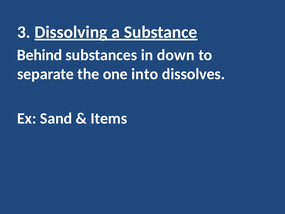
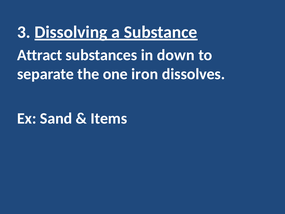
Behind: Behind -> Attract (40, 55)
into: into -> iron (145, 74)
